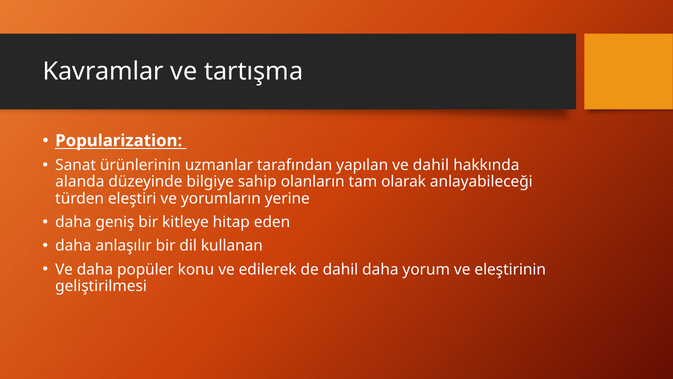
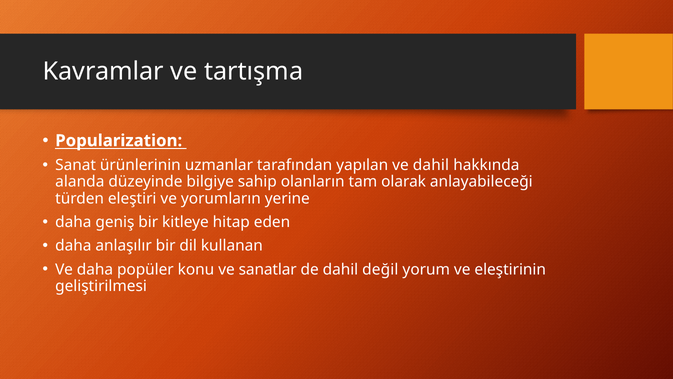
edilerek: edilerek -> sanatlar (268, 269)
dahil daha: daha -> değil (380, 269)
